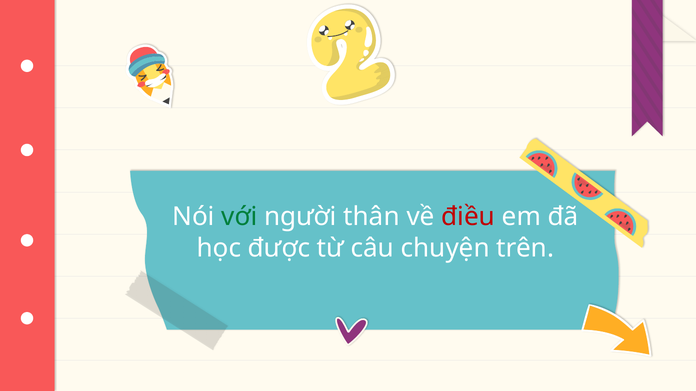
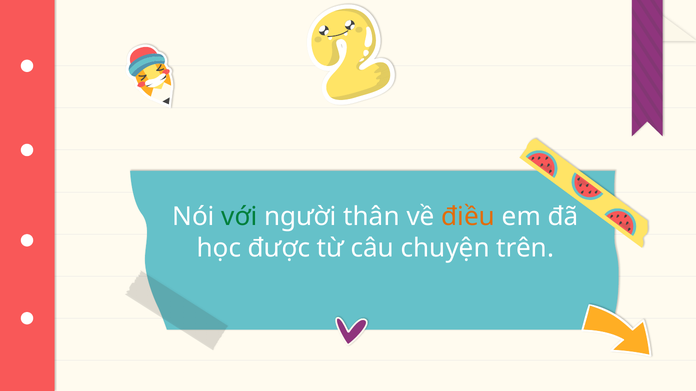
điều colour: red -> orange (468, 217)
